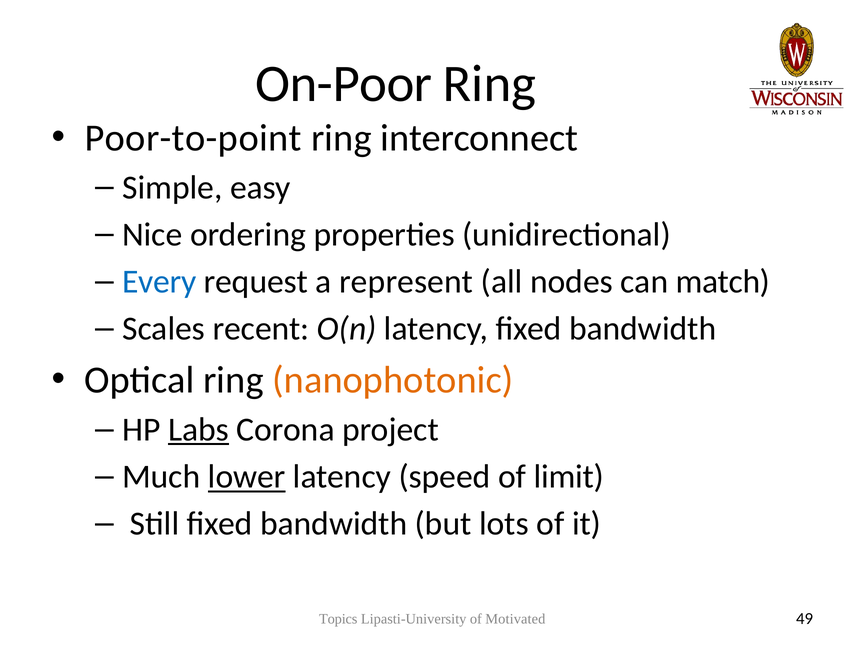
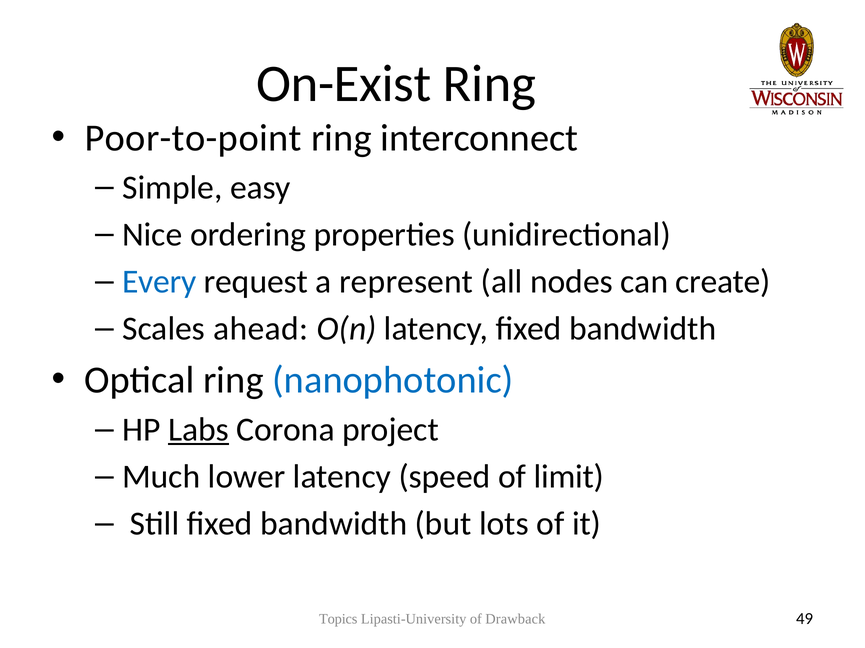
On-Poor: On-Poor -> On-Exist (344, 84)
match: match -> create (723, 282)
recent: recent -> ahead (261, 329)
nanophotonic colour: orange -> blue (393, 381)
lower underline: present -> none (247, 477)
Motivated: Motivated -> Drawback (515, 620)
